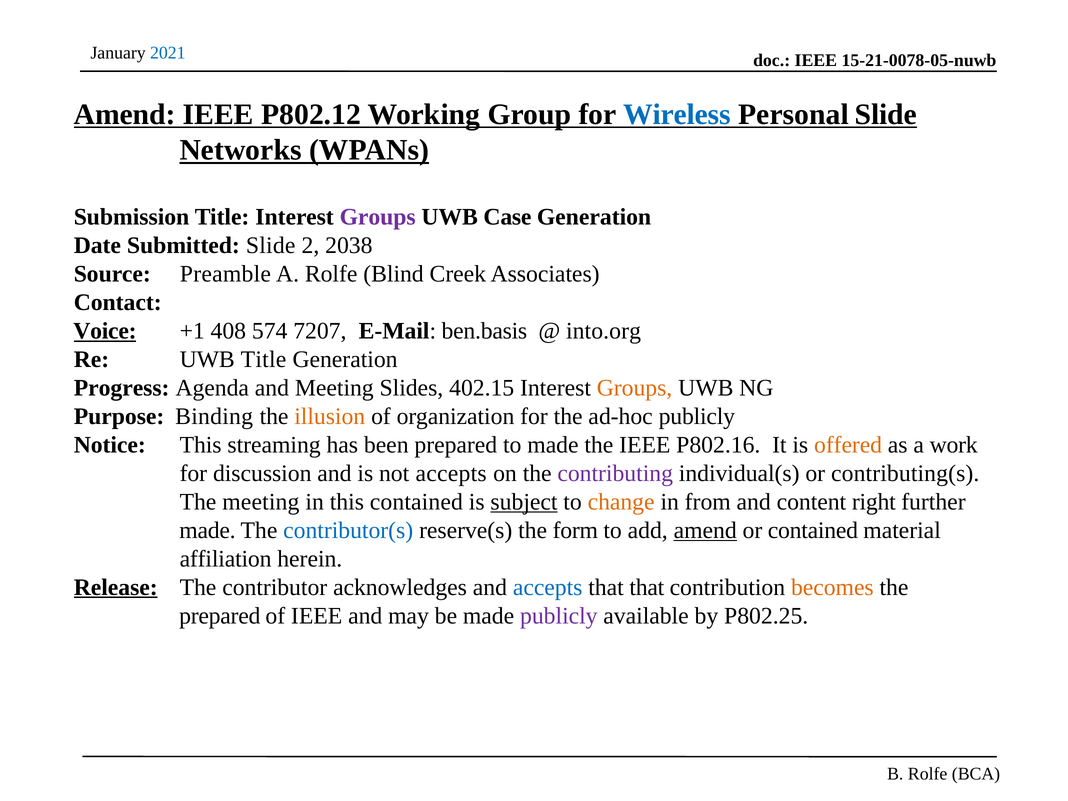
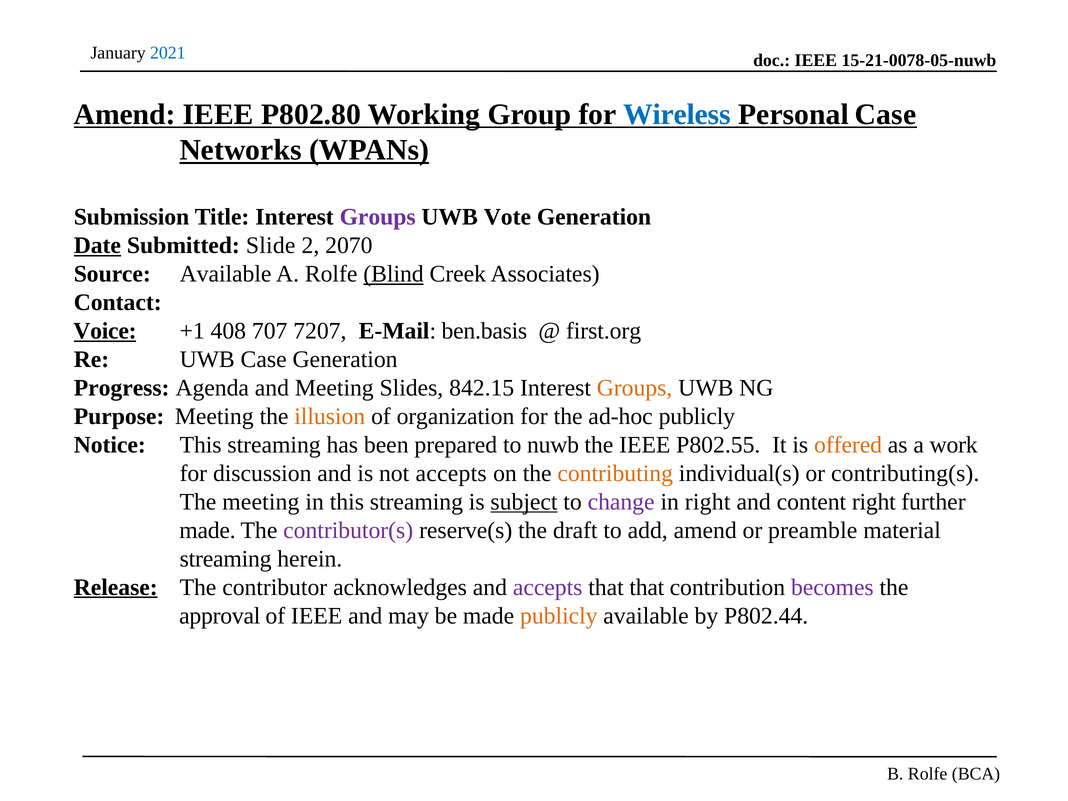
P802.12: P802.12 -> P802.80 (311, 114)
Personal Slide: Slide -> Case (886, 114)
Case: Case -> Vote (507, 217)
Date underline: none -> present (97, 246)
2038: 2038 -> 2070 (349, 246)
Source Preamble: Preamble -> Available (226, 274)
Blind underline: none -> present (394, 274)
574: 574 -> 707 (270, 331)
into.org: into.org -> first.org (604, 331)
UWB Title: Title -> Case (264, 359)
402.15: 402.15 -> 842.15 (482, 388)
Purpose Binding: Binding -> Meeting (214, 416)
to made: made -> nuwb (553, 445)
P802.16: P802.16 -> P802.55 (718, 445)
contributing colour: purple -> orange (615, 473)
in this contained: contained -> streaming (416, 502)
change colour: orange -> purple (621, 502)
in from: from -> right (708, 502)
contributor(s colour: blue -> purple (348, 530)
form: form -> draft (575, 530)
amend underline: present -> none (705, 530)
or contained: contained -> preamble (813, 530)
affiliation: affiliation -> streaming (226, 559)
accepts colour: blue -> purple (548, 587)
becomes colour: orange -> purple (832, 587)
prepared: prepared -> approval (220, 616)
publicly colour: purple -> orange (559, 616)
P802.25: P802.25 -> P802.44 (766, 616)
